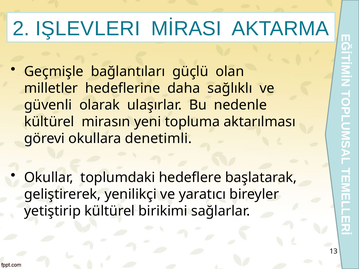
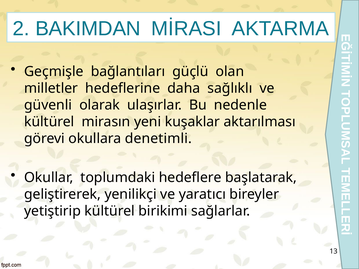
IŞLEVLERI: IŞLEVLERI -> BAKIMDAN (88, 29)
topluma: topluma -> kuşaklar (192, 122)
